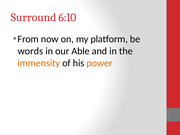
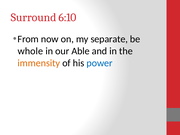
platform: platform -> separate (109, 39)
words: words -> whole (30, 51)
power colour: orange -> blue (100, 63)
